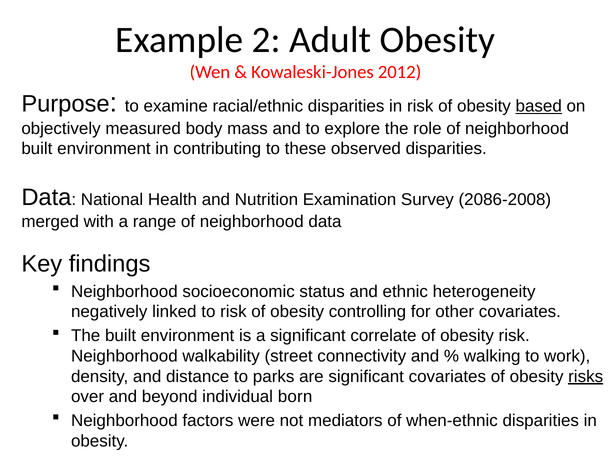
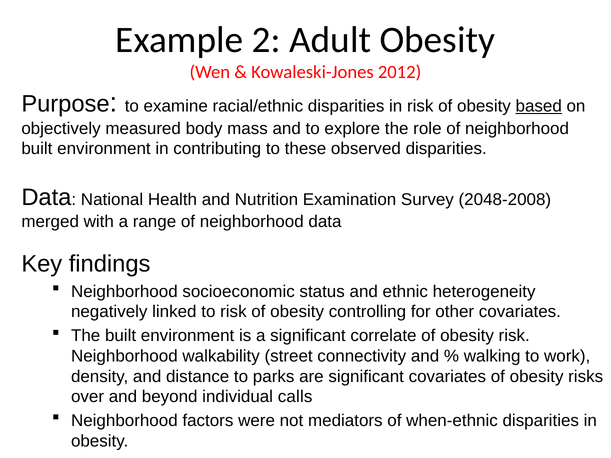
2086-2008: 2086-2008 -> 2048-2008 (505, 200)
risks underline: present -> none (586, 377)
born: born -> calls (295, 397)
